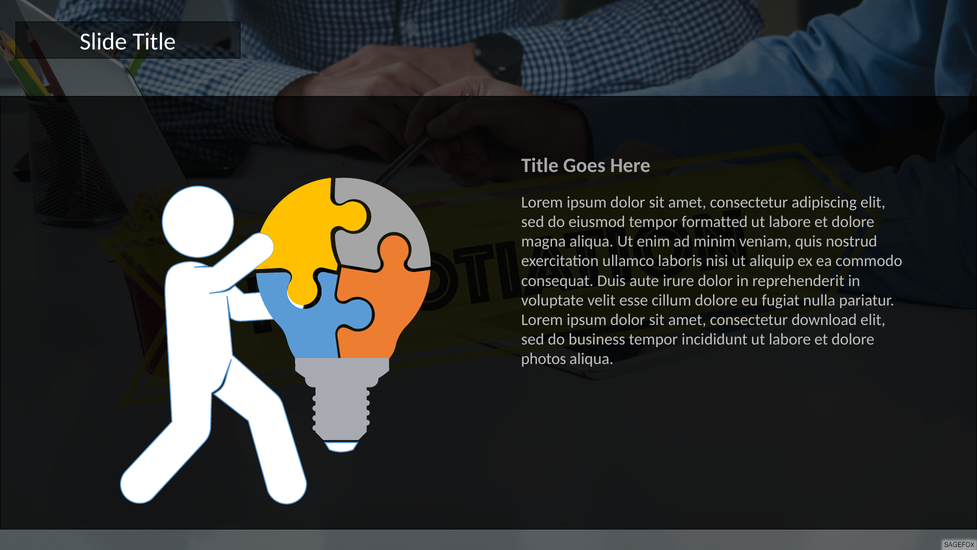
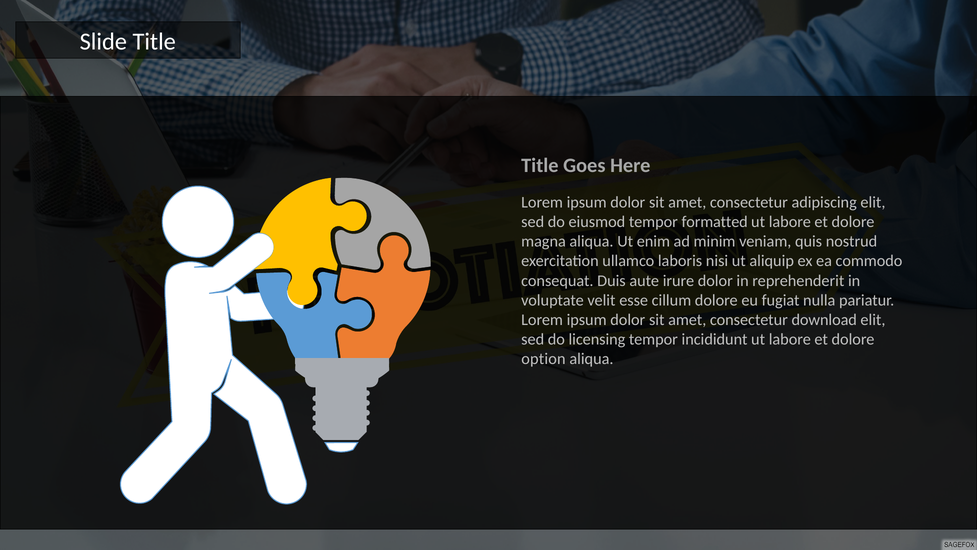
business: business -> licensing (597, 339)
photos: photos -> option (543, 359)
